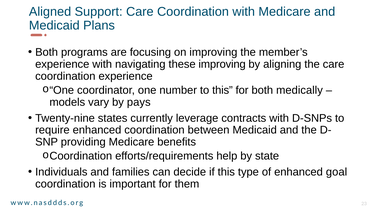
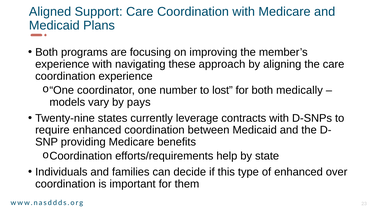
these improving: improving -> approach (222, 64)
to this: this -> lost (222, 90)
goal: goal -> over (337, 172)
